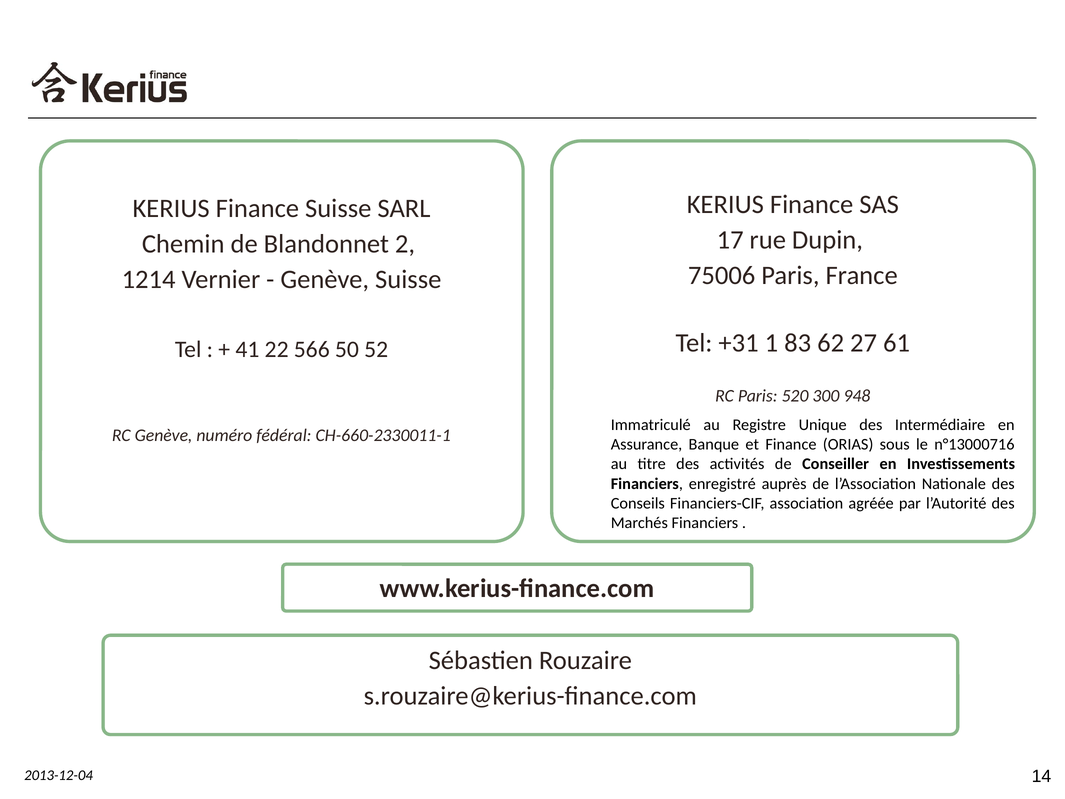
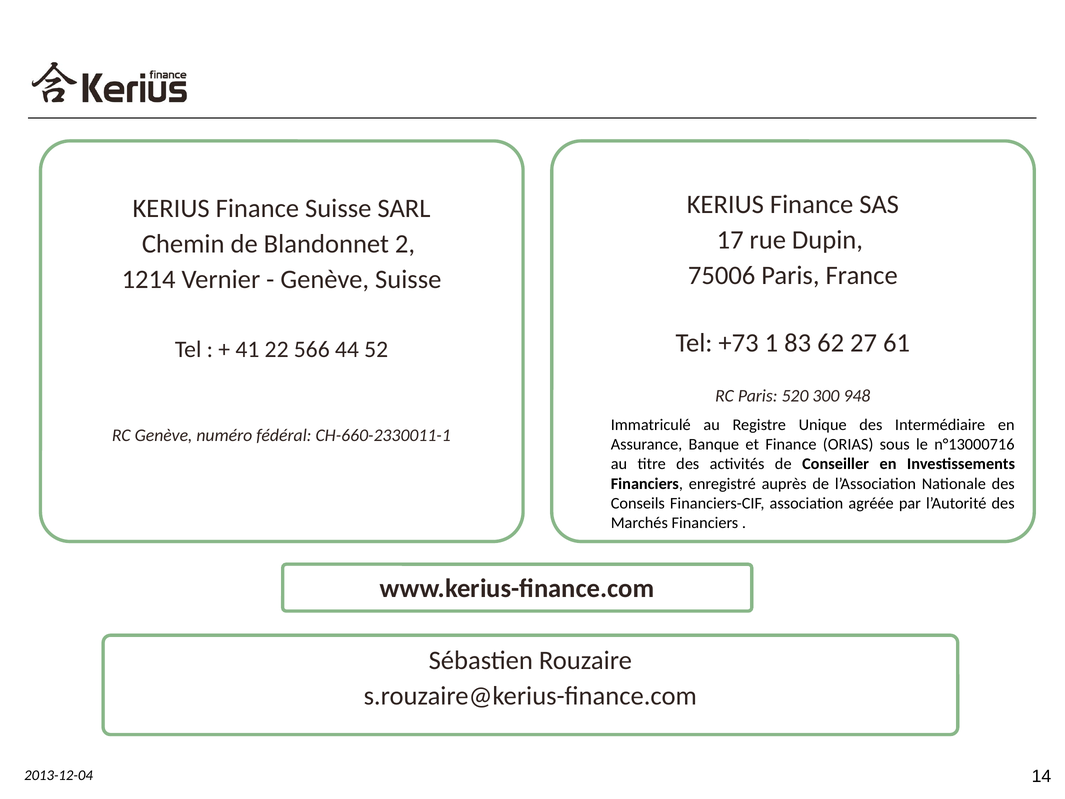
+31: +31 -> +73 (739, 343)
50: 50 -> 44 (347, 349)
